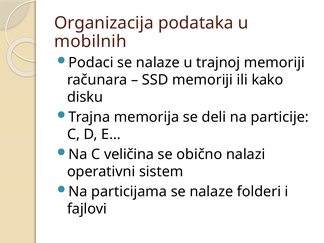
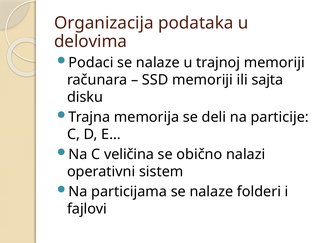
mobilnih: mobilnih -> delovima (91, 41)
kako: kako -> sajta (267, 80)
